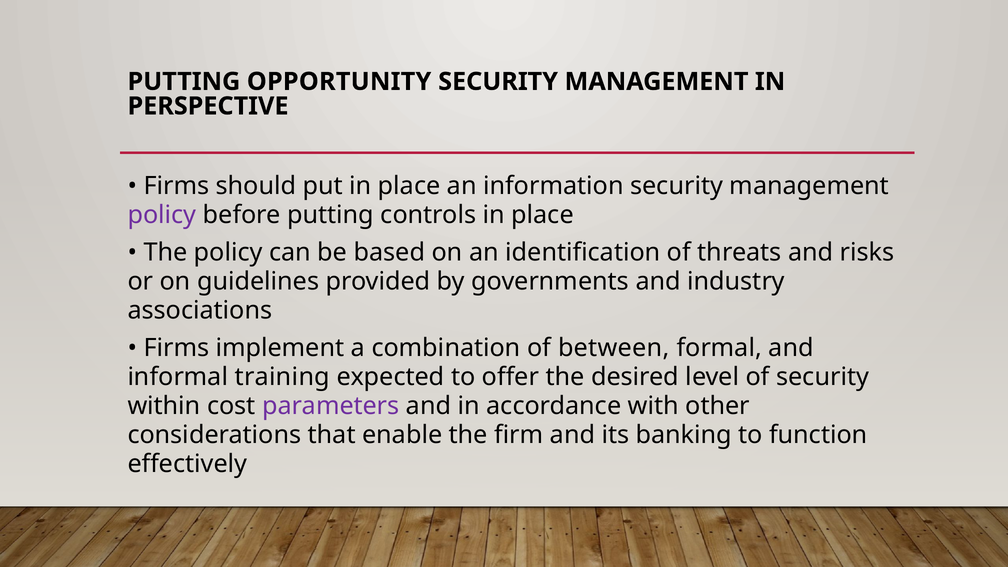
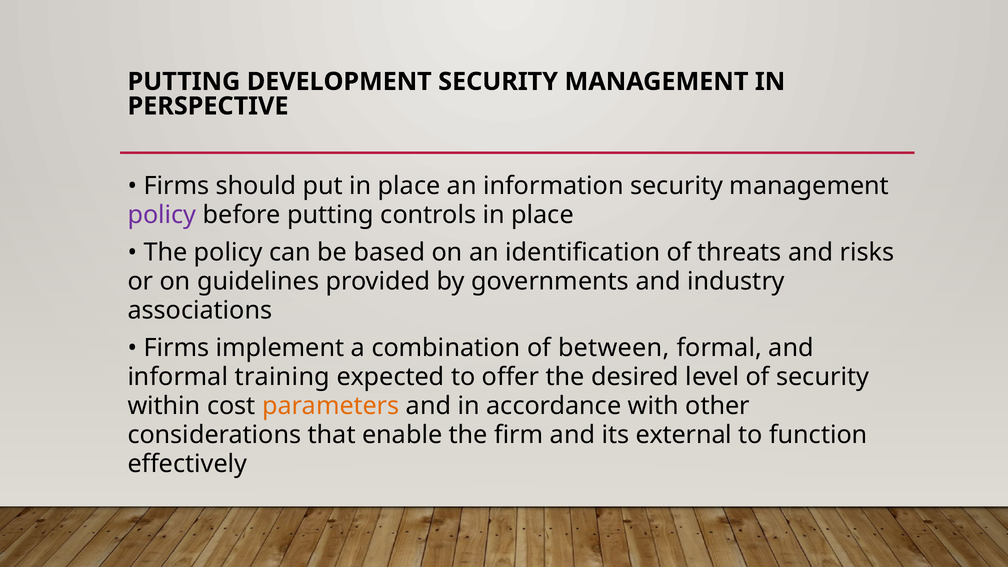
OPPORTUNITY: OPPORTUNITY -> DEVELOPMENT (339, 82)
parameters colour: purple -> orange (331, 406)
banking: banking -> external (684, 435)
